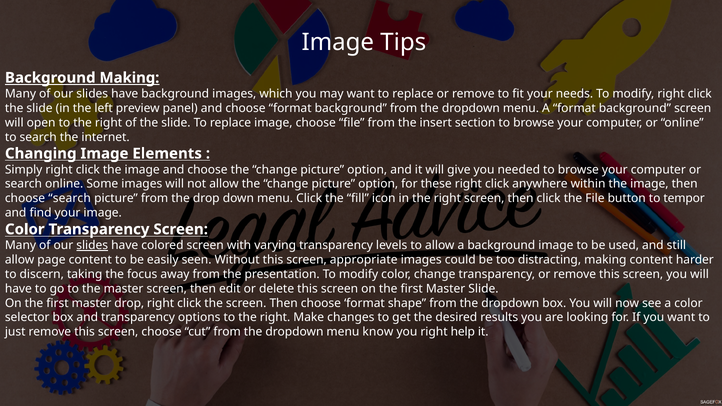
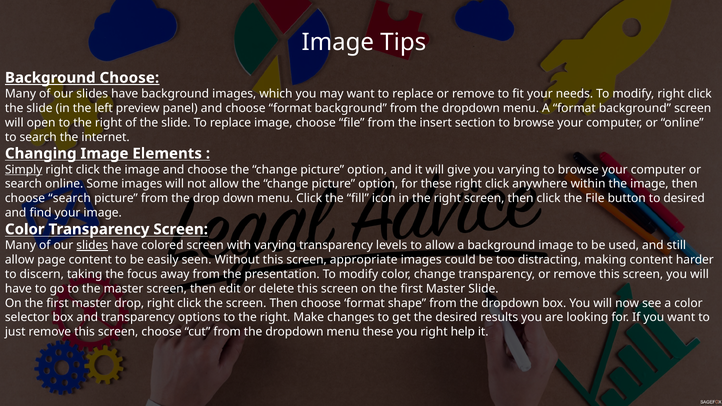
Background Making: Making -> Choose (129, 78)
Simply underline: none -> present (24, 170)
you needed: needed -> varying (519, 170)
to tempor: tempor -> desired (684, 198)
menu know: know -> these (378, 332)
